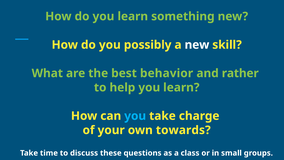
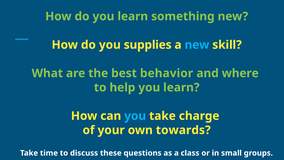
possibly: possibly -> supplies (148, 45)
new colour: white -> light blue (197, 45)
rather: rather -> where (240, 73)
